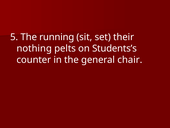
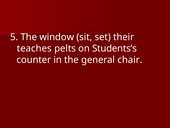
running: running -> window (57, 37)
nothing: nothing -> teaches (34, 48)
